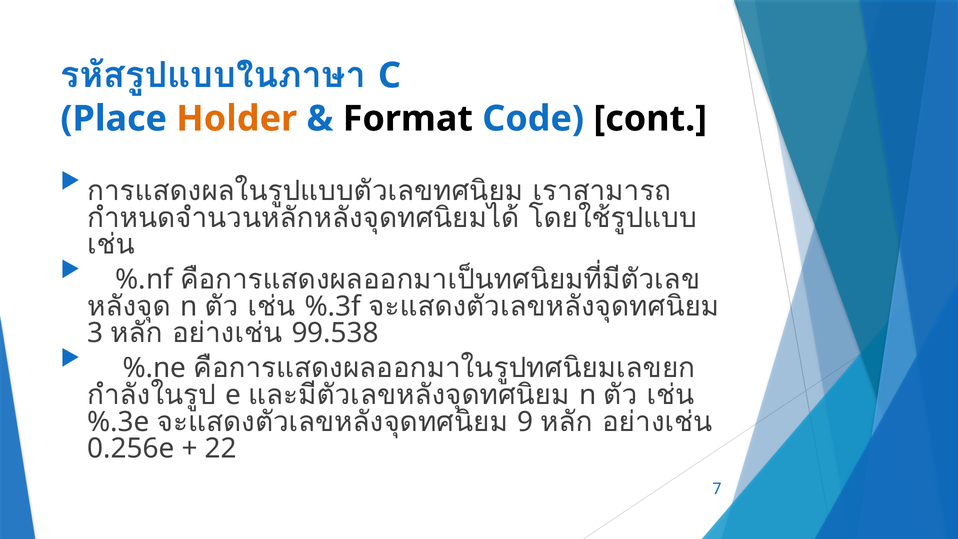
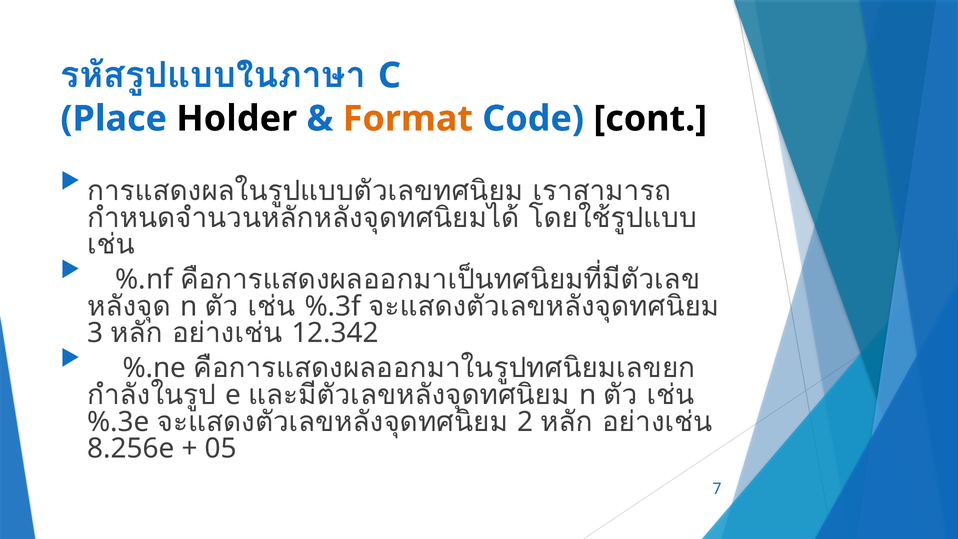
Holder colour: orange -> black (237, 119)
Format colour: black -> orange (408, 119)
99.538: 99.538 -> 12.342 (335, 333)
9: 9 -> 2 (525, 422)
0.256e: 0.256e -> 8.256e (131, 449)
22: 22 -> 05 (221, 449)
